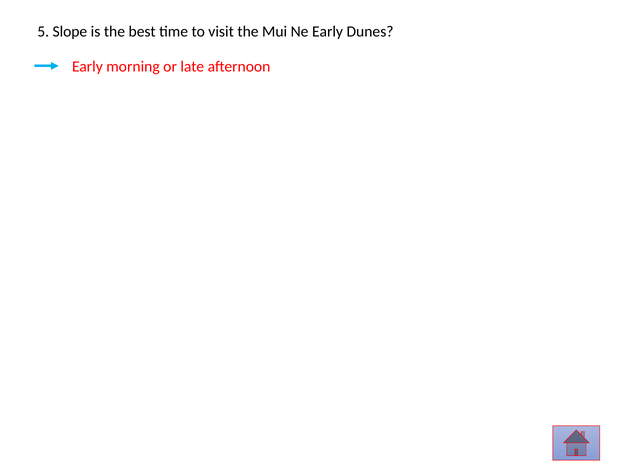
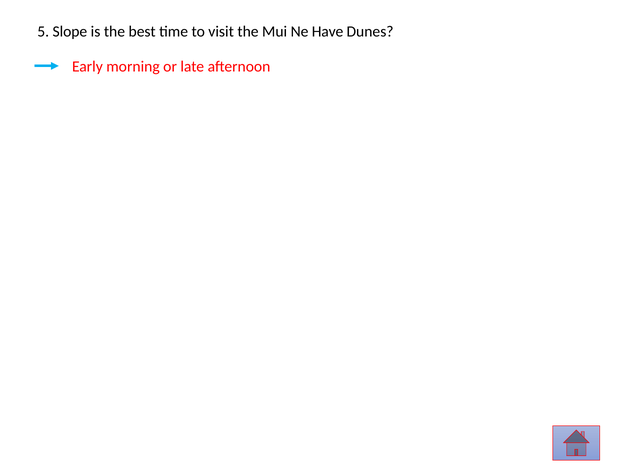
Ne Early: Early -> Have (328, 32)
